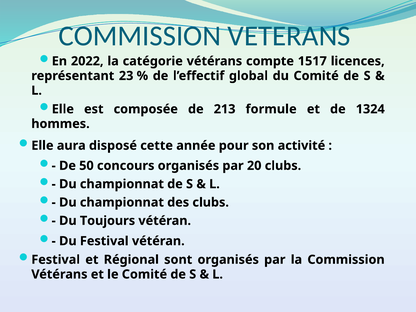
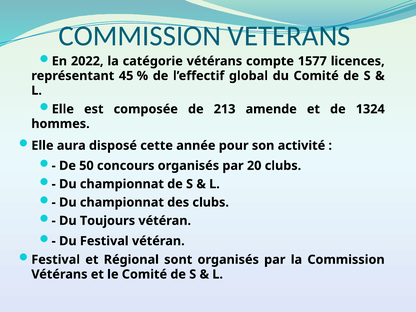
1517: 1517 -> 1577 (312, 61)
23: 23 -> 45 (126, 76)
formule: formule -> amende (271, 109)
